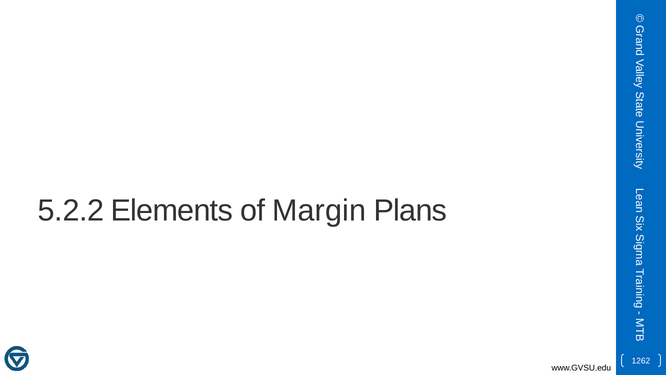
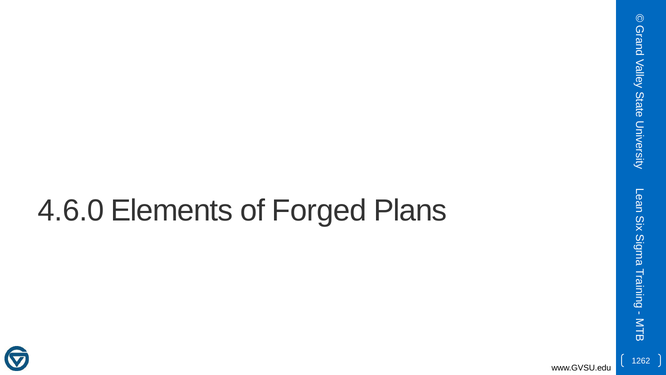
5.2.2: 5.2.2 -> 4.6.0 (71, 210)
Margin: Margin -> Forged (319, 210)
